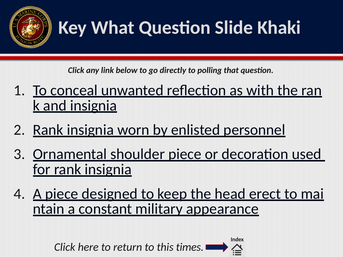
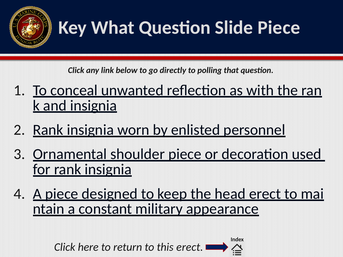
Slide Khaki: Khaki -> Piece (279, 28)
times: times -> erect (190, 247)
